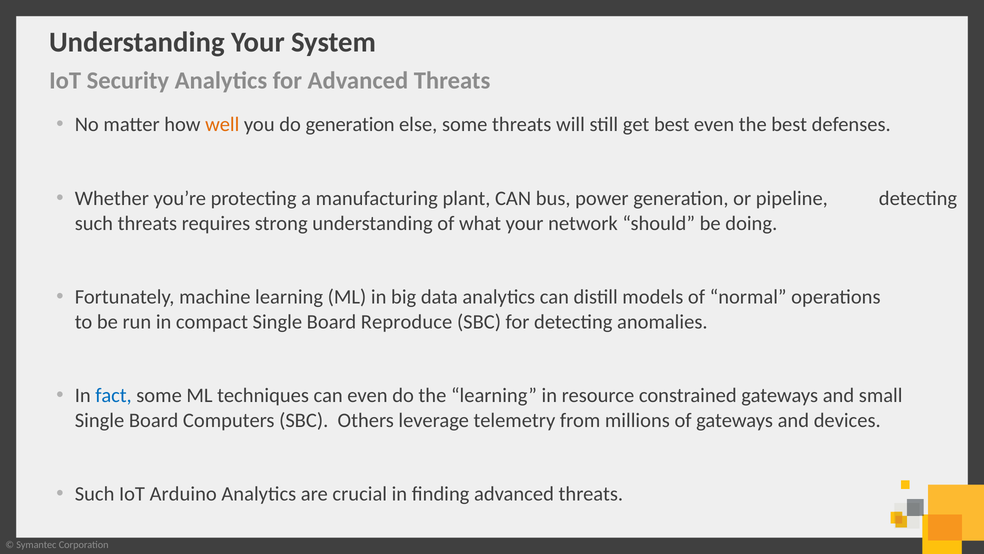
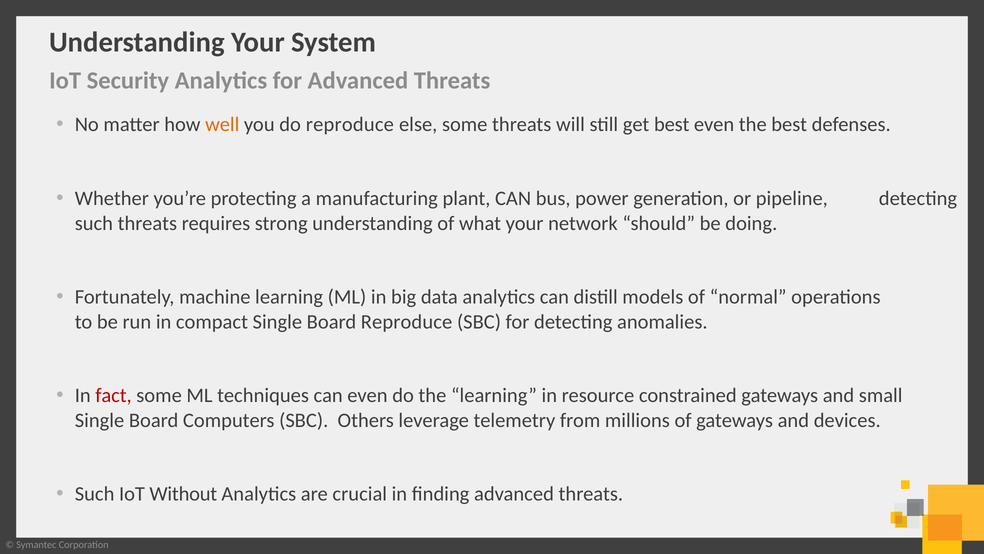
do generation: generation -> reproduce (350, 125)
fact colour: blue -> red (114, 395)
Arduino: Arduino -> Without (183, 494)
